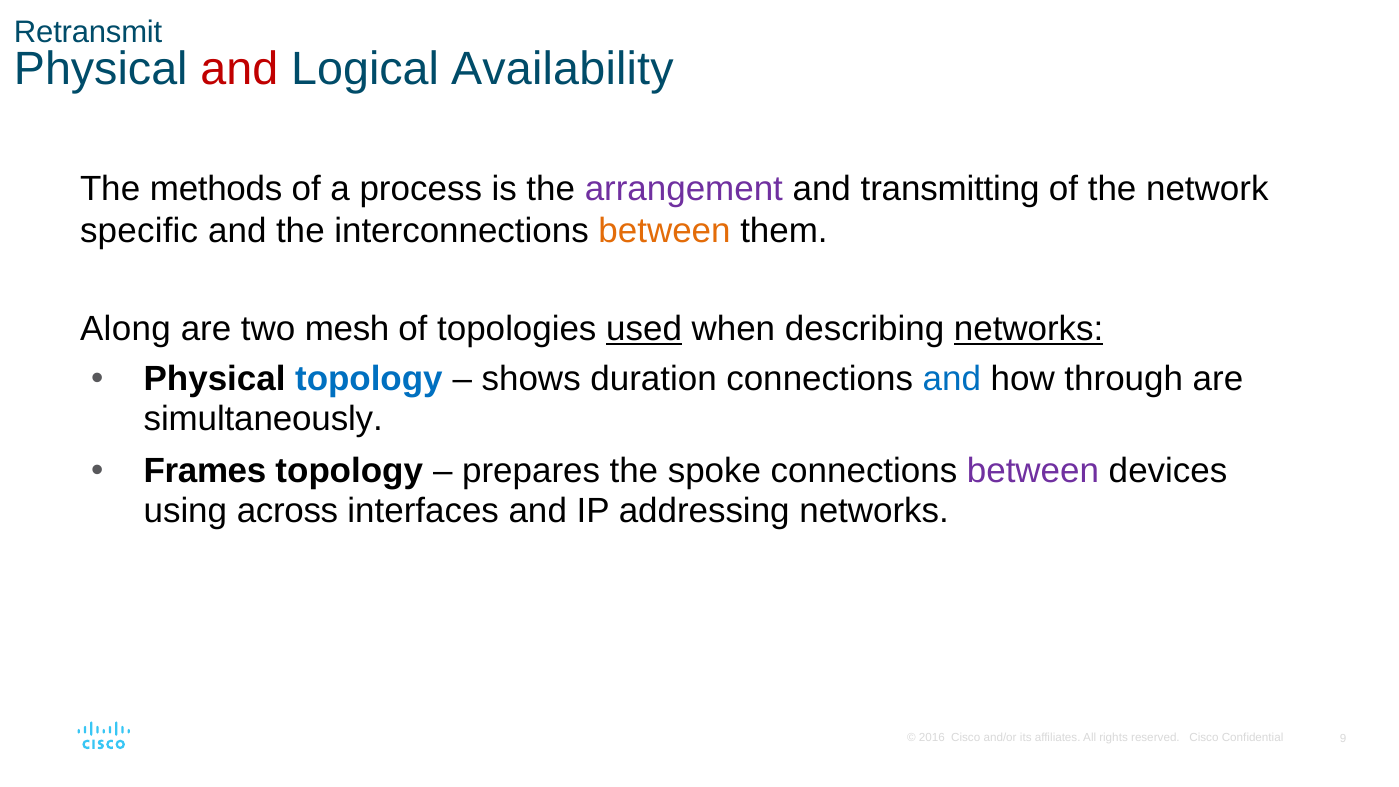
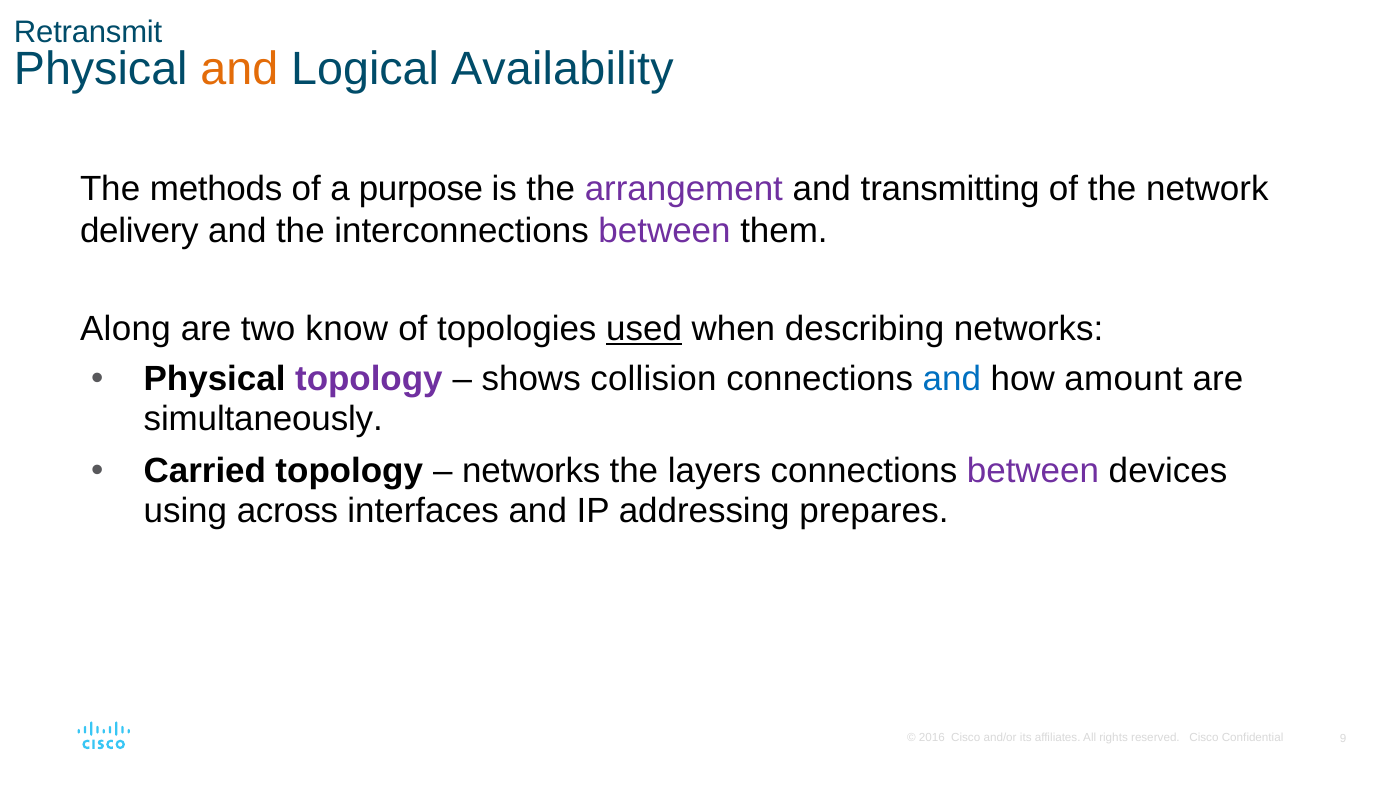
and colour: red -> orange (239, 69)
process: process -> purpose (421, 189)
specific: specific -> delivery (139, 231)
between colour: orange -> purple (665, 231)
mesh: mesh -> know (347, 329)
networks underline: present -> none (1029, 329)
topology colour: blue -> purple (369, 379)
duration: duration -> collision (653, 379)
through: through -> amount (1124, 379)
Frames: Frames -> Carried (205, 471)
prepares: prepares -> networks (531, 471)
spoke: spoke -> layers (714, 471)
addressing networks: networks -> prepares (874, 511)
